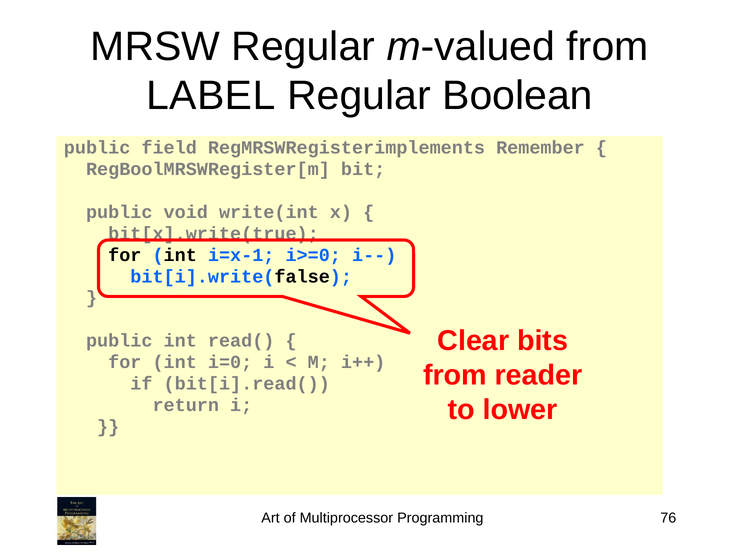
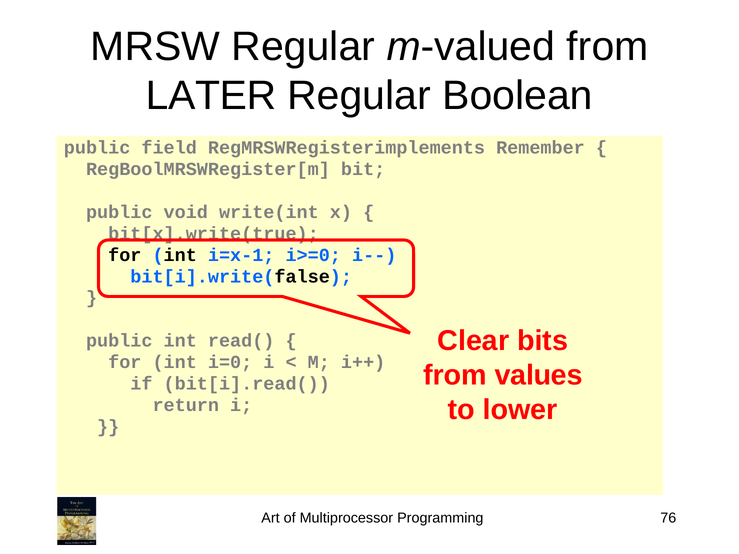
LABEL: LABEL -> LATER (211, 96)
reader: reader -> values (539, 376)
